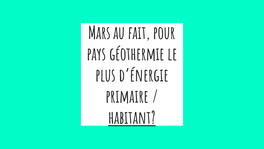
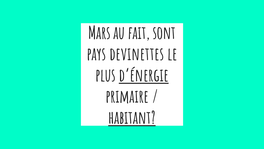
pour: pour -> sont (164, 33)
géothermie: géothermie -> devinettes (137, 54)
d’énergie underline: none -> present (144, 75)
